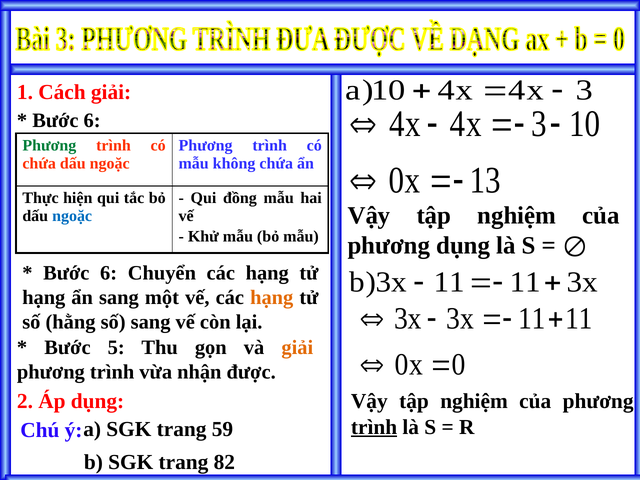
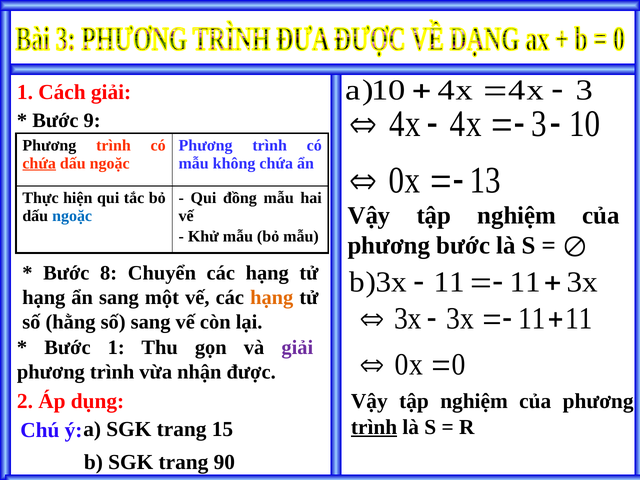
6: 6 -> 9 (92, 121)
Phương colour: green -> black (49, 146)
chứa underline: none -> present (39, 163)
phương dụng: dụng -> bước (463, 245)
6: 6 -> 8 (109, 273)
Bước 5: 5 -> 1 (116, 347)
giải colour: orange -> purple (297, 347)
59: 59 -> 15 (222, 429)
82: 82 -> 90 (224, 462)
